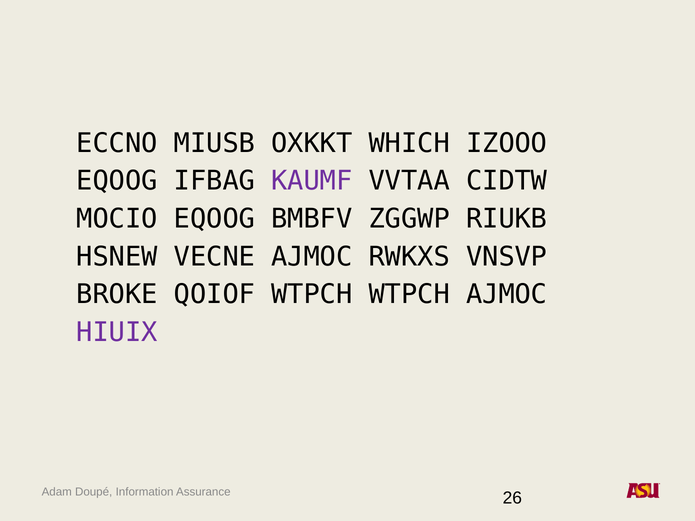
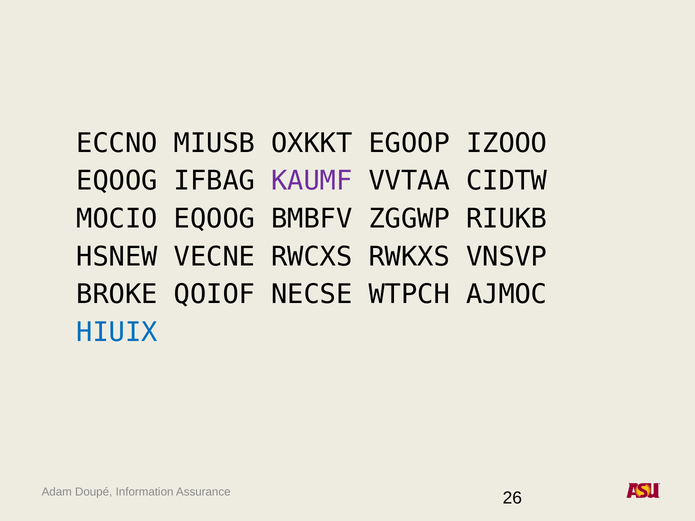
WHICH: WHICH -> EGOOP (409, 143)
VECNE AJMOC: AJMOC -> RWCXS (312, 257)
QOIOF WTPCH: WTPCH -> NECSE (312, 295)
HIUIX colour: purple -> blue (117, 333)
